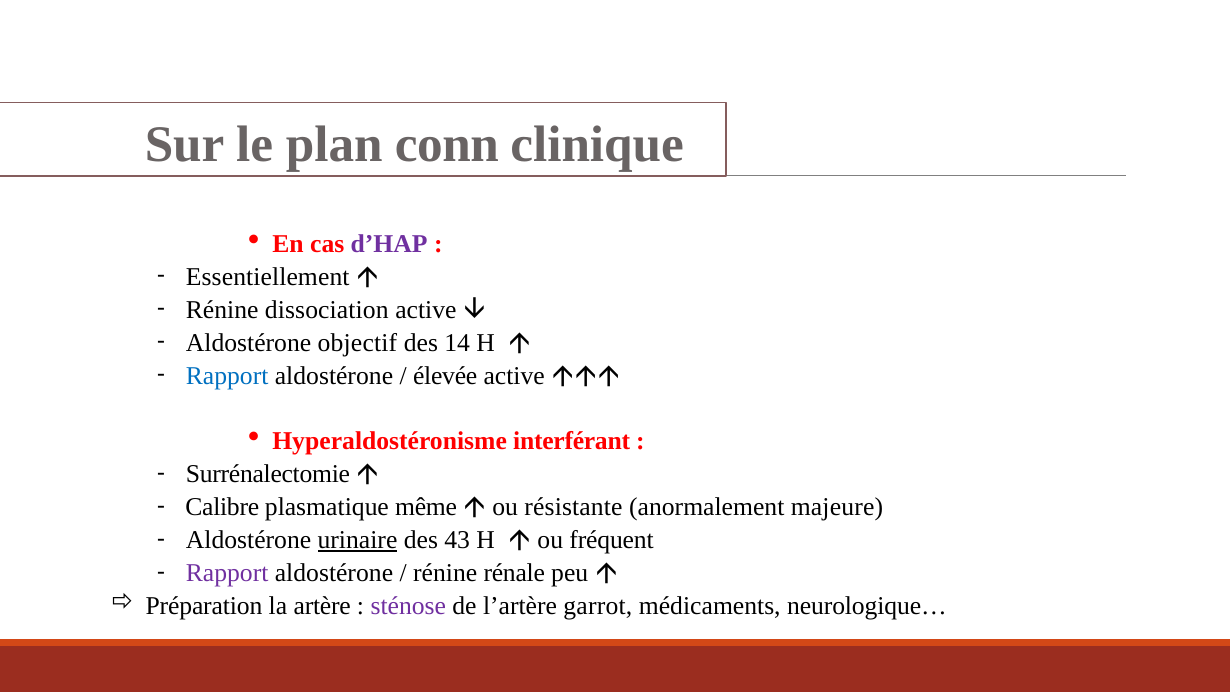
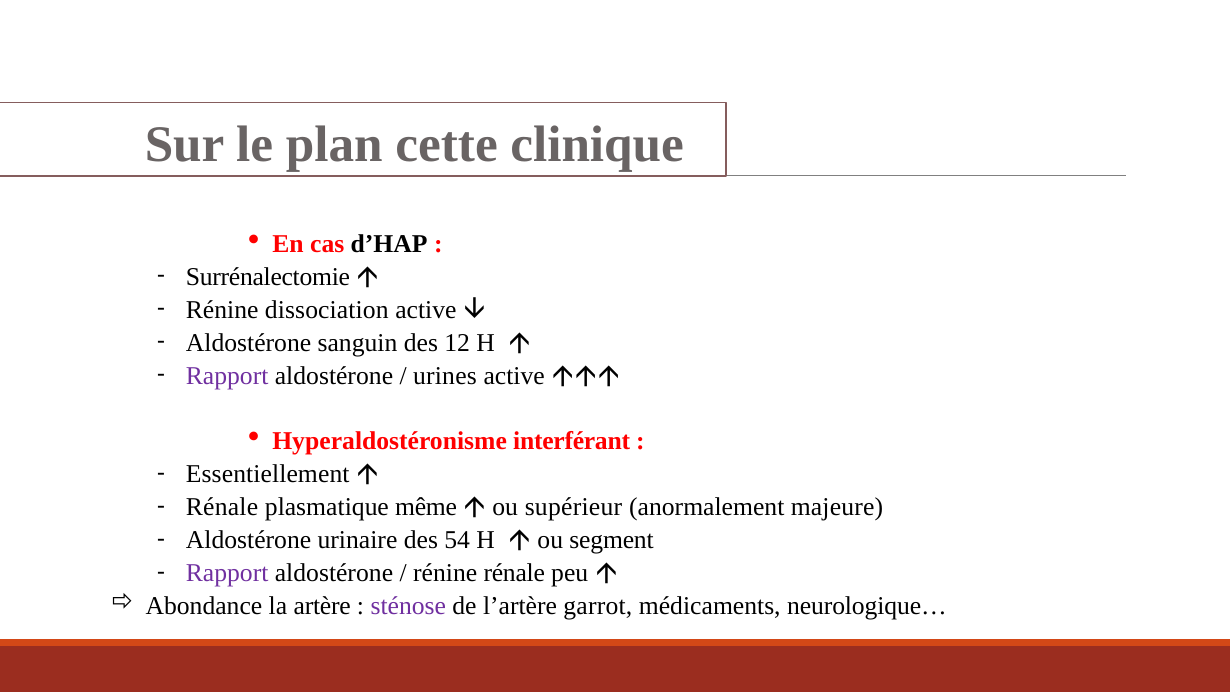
conn: conn -> cette (447, 145)
d’HAP colour: purple -> black (389, 244)
Essentiellement: Essentiellement -> Surrénalectomie (268, 277)
objectif: objectif -> sanguin (357, 343)
14: 14 -> 12 (457, 343)
Rapport colour: blue -> purple (227, 376)
élevée: élevée -> urines (445, 376)
Surrénalectomie: Surrénalectomie -> Essentiellement (268, 474)
Calibre: Calibre -> Rénale (222, 507)
résistante: résistante -> supérieur (573, 507)
urinaire underline: present -> none (357, 540)
43: 43 -> 54 (457, 540)
fréquent: fréquent -> segment (612, 540)
Préparation: Préparation -> Abondance (204, 606)
